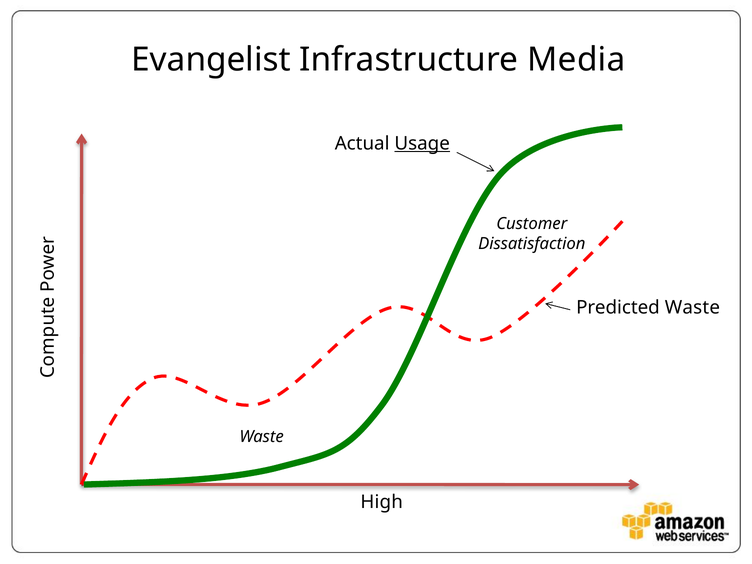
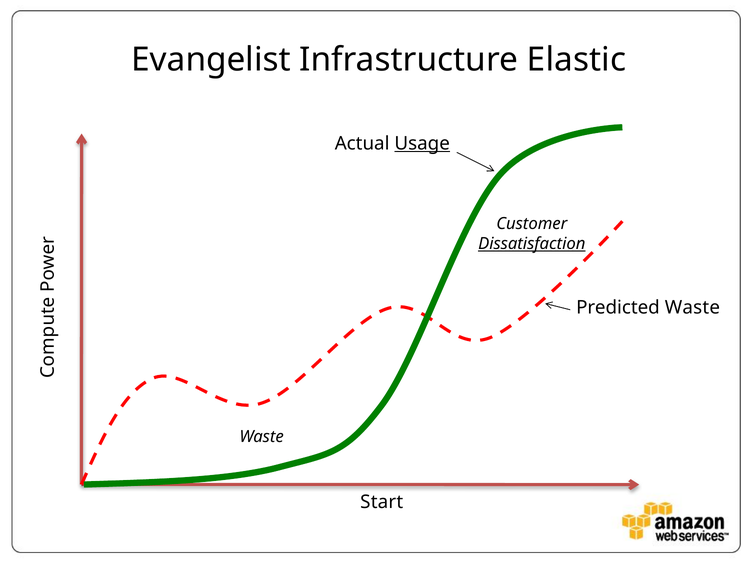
Media: Media -> Elastic (577, 60)
Dissatisfaction underline: none -> present (532, 244)
High: High -> Start (382, 502)
